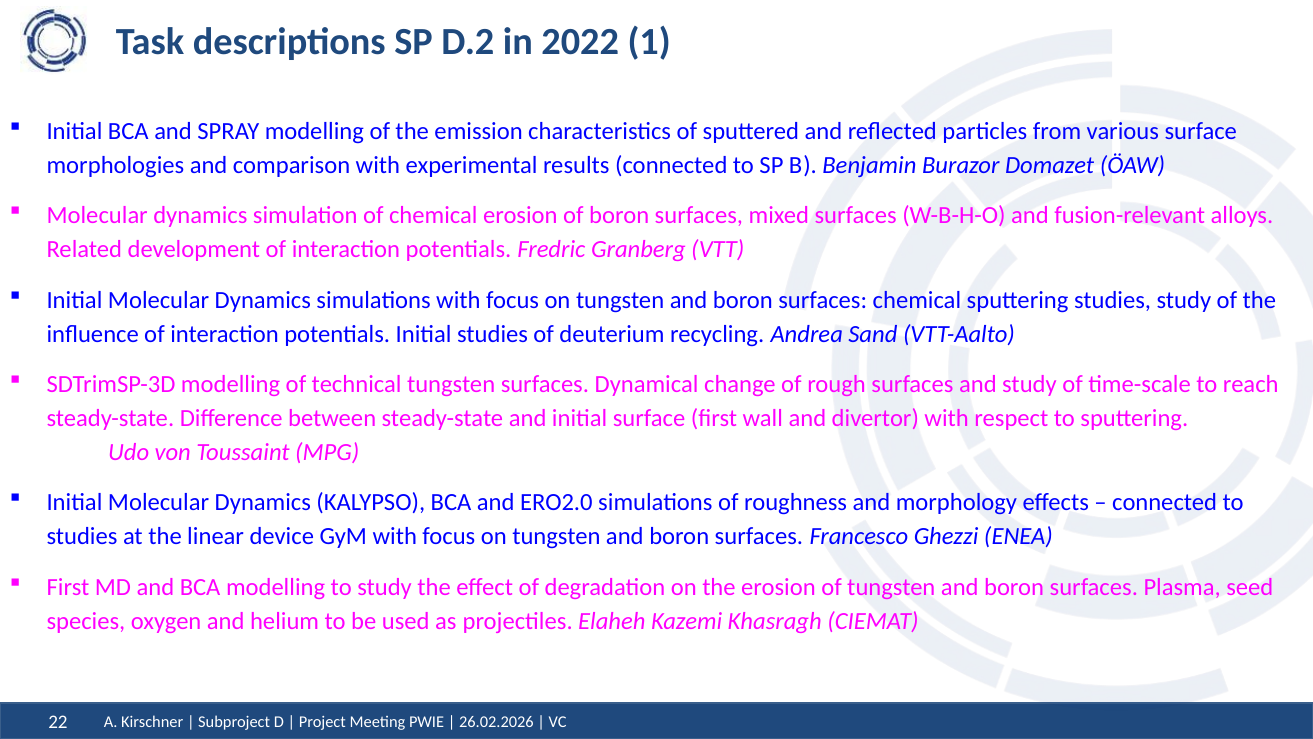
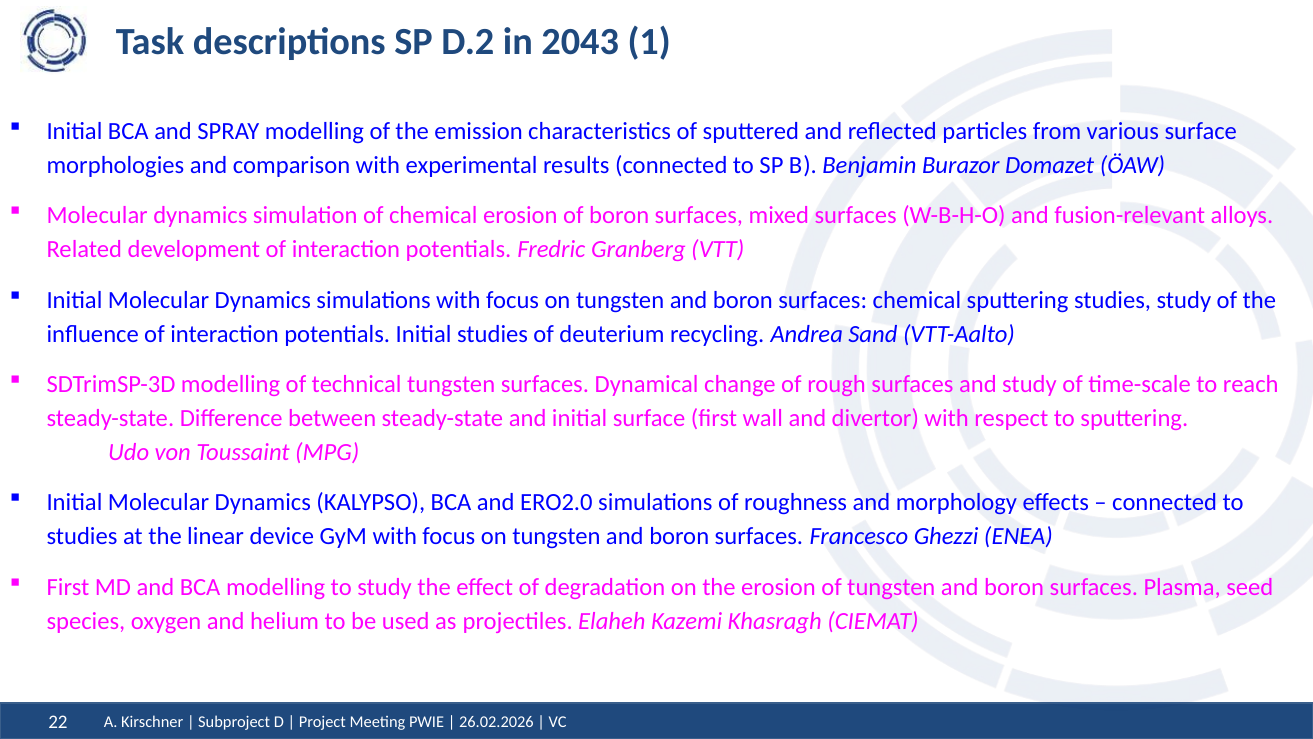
2022: 2022 -> 2043 (580, 41)
